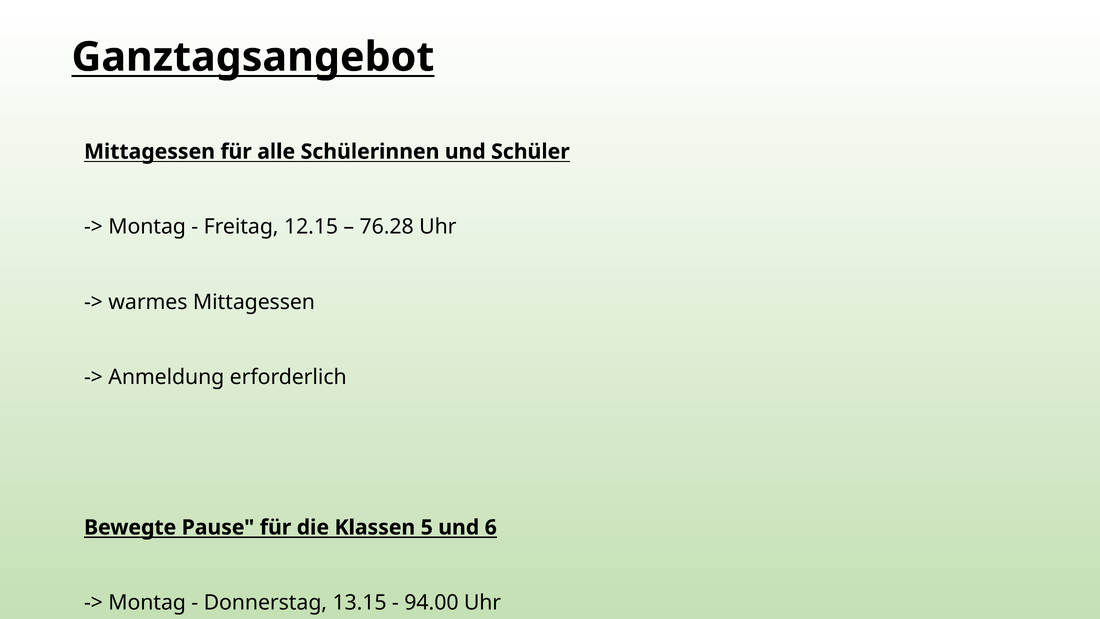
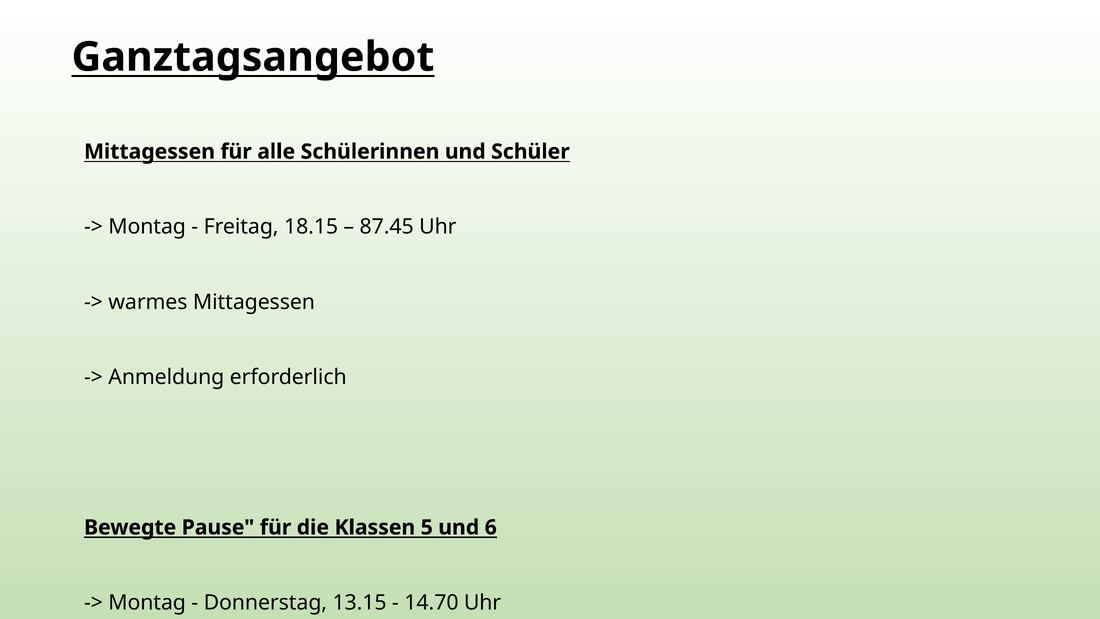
12.15: 12.15 -> 18.15 (311, 227)
76.28: 76.28 -> 87.45 (387, 227)
94.00: 94.00 -> 14.70 (431, 602)
